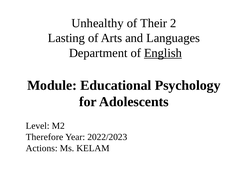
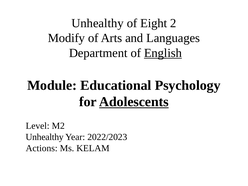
Their: Their -> Eight (154, 23)
Lasting: Lasting -> Modify (66, 38)
Adolescents underline: none -> present (134, 102)
Therefore: Therefore -> Unhealthy (45, 137)
